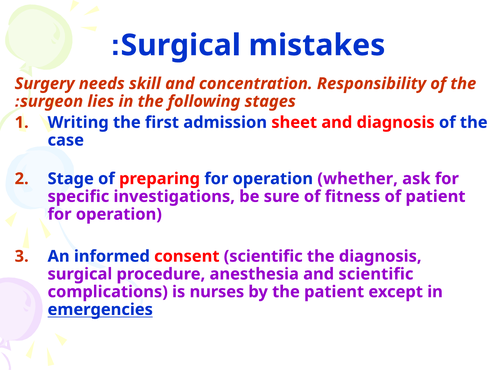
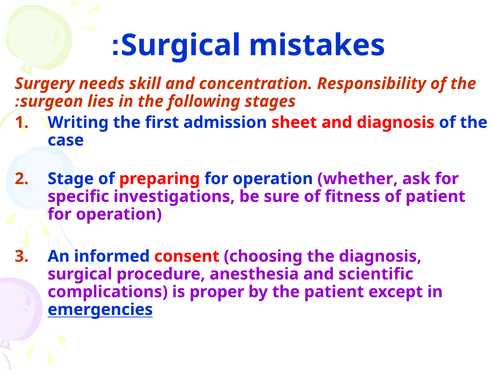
consent scientific: scientific -> choosing (263, 257)
nurses: nurses -> proper (217, 292)
